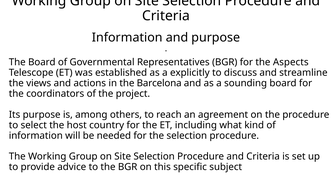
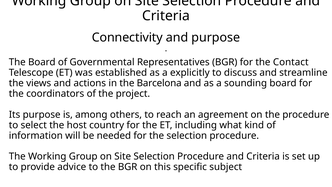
Information: Information -> Connectivity (127, 37)
Aspects: Aspects -> Contact (291, 62)
